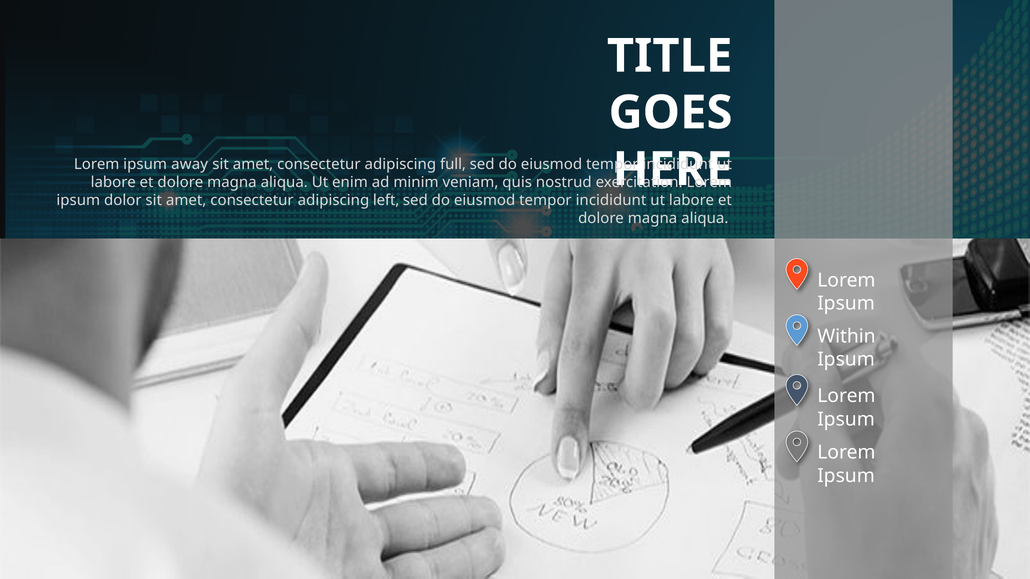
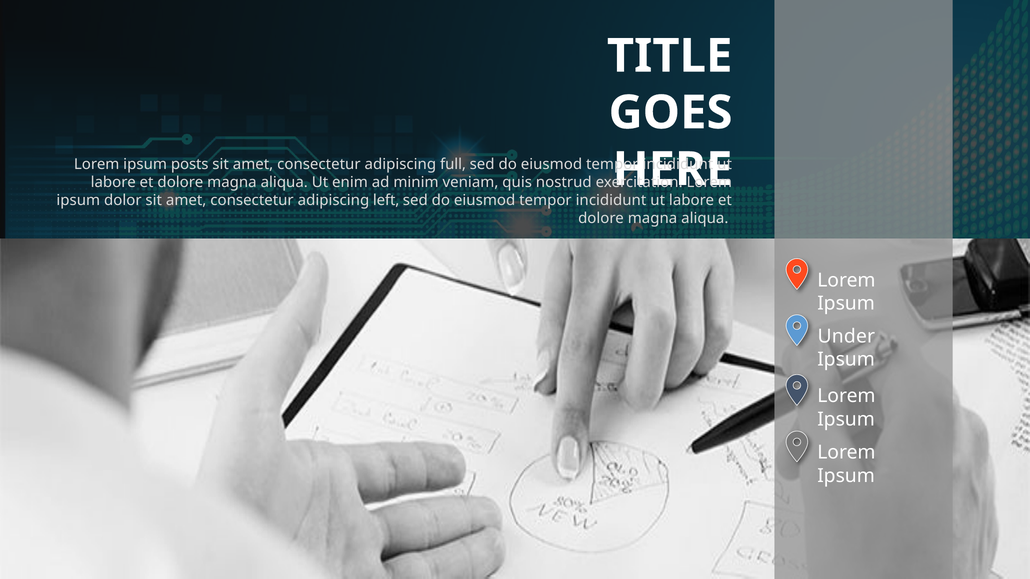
away: away -> posts (190, 164)
Within: Within -> Under (846, 337)
